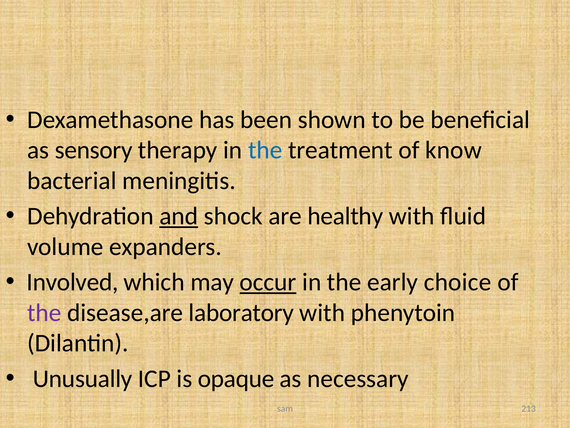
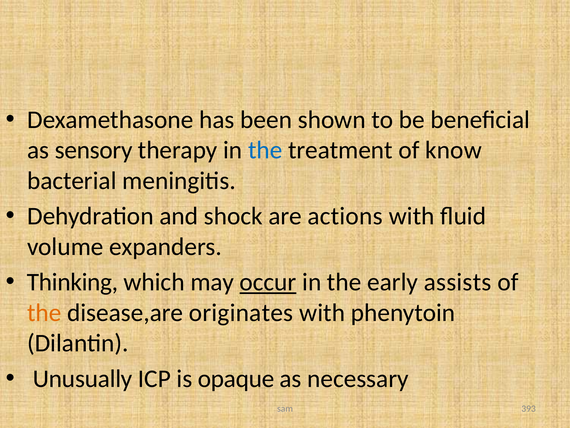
and underline: present -> none (179, 216)
healthy: healthy -> actions (345, 216)
Involved: Involved -> Thinking (73, 282)
choice: choice -> assists (458, 282)
the colour: purple -> orange (44, 312)
laboratory: laboratory -> originates (241, 312)
213: 213 -> 393 (529, 408)
